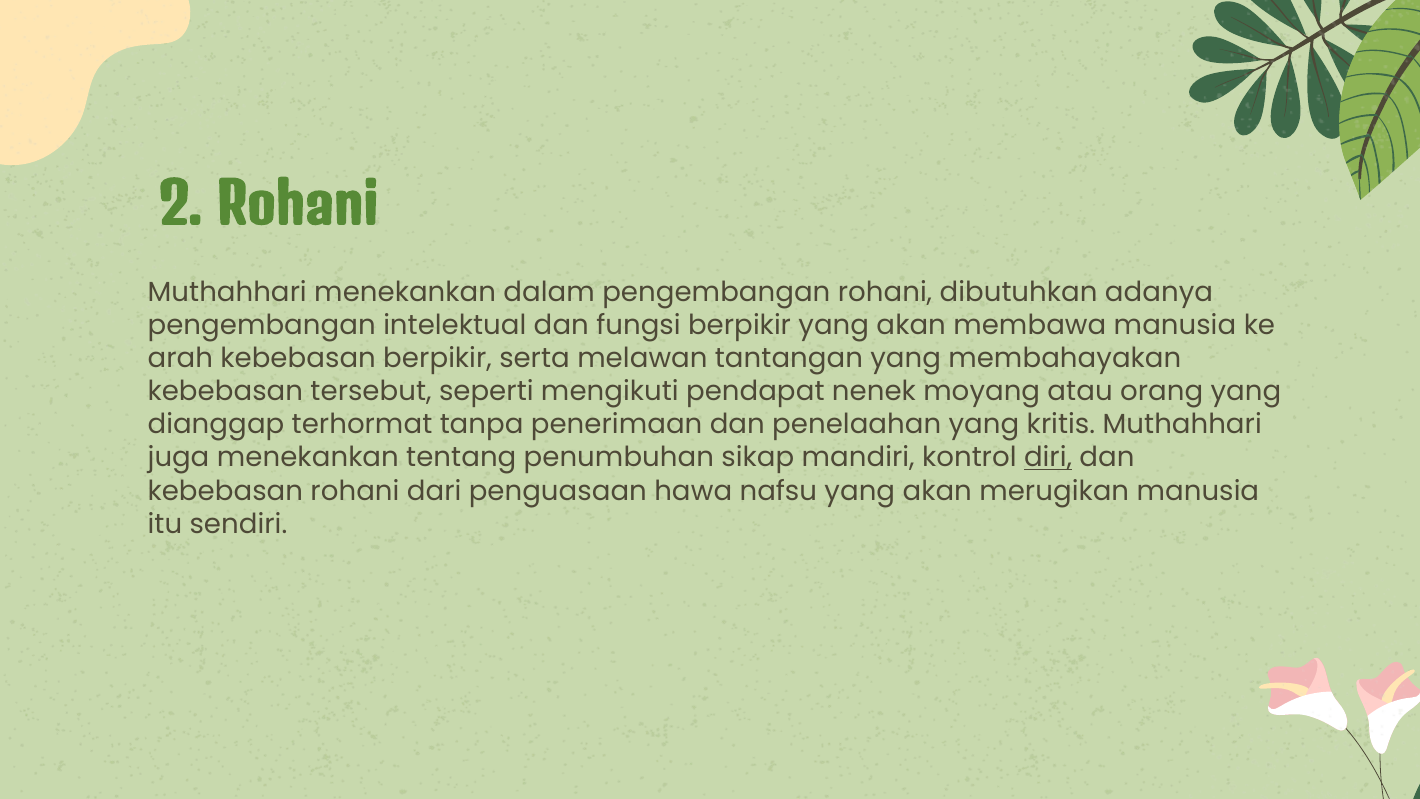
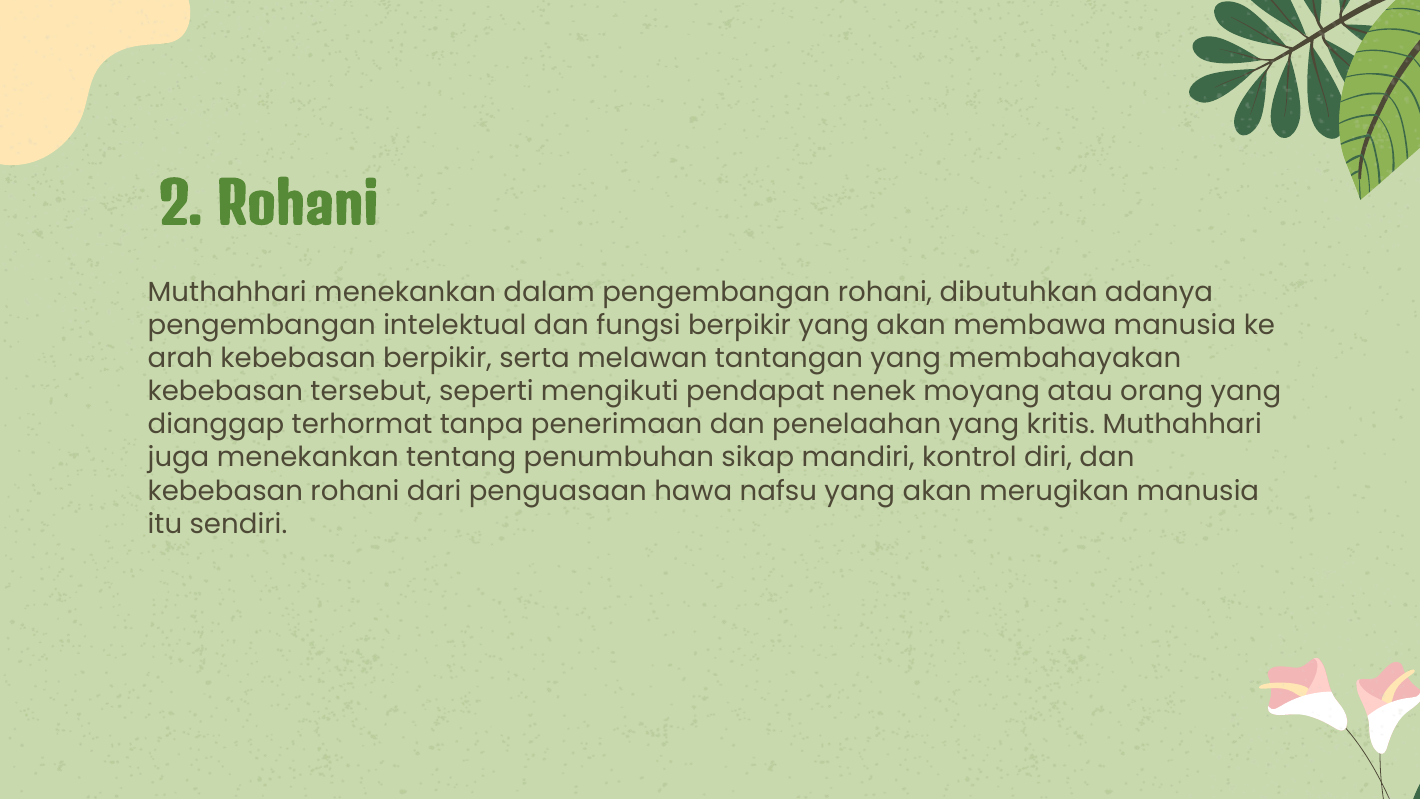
diri underline: present -> none (1048, 458)
